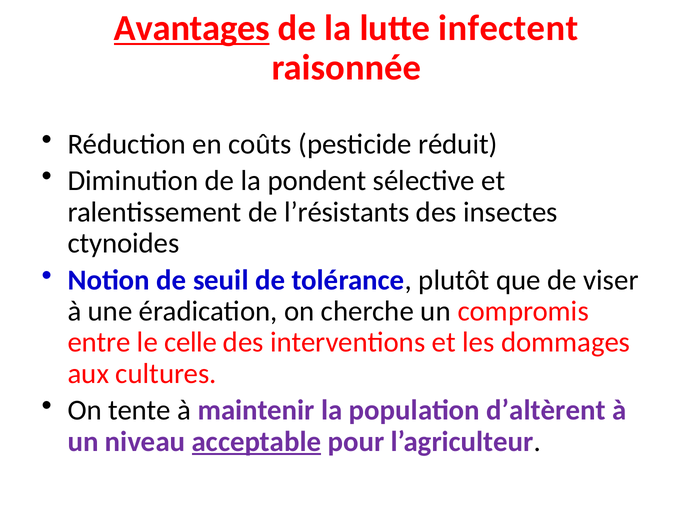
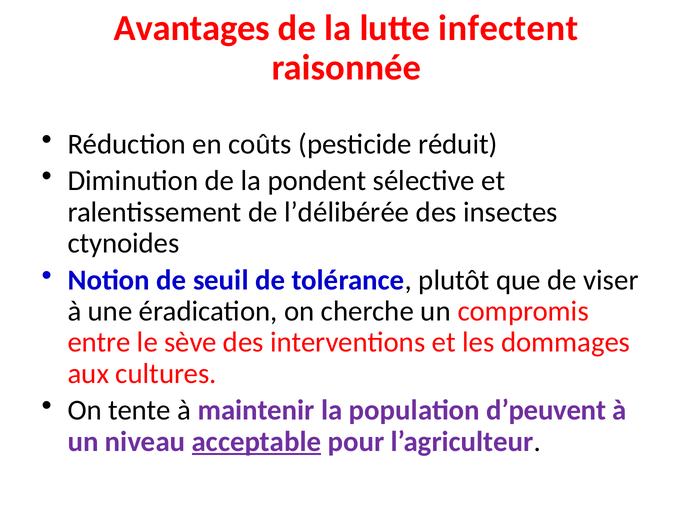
Avantages underline: present -> none (192, 28)
l’résistants: l’résistants -> l’délibérée (347, 212)
celle: celle -> sève (191, 342)
d’altèrent: d’altèrent -> d’peuvent (546, 410)
